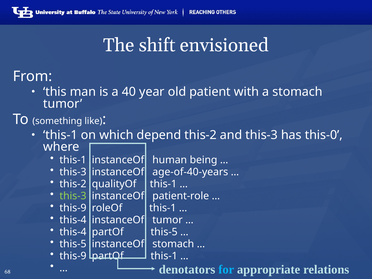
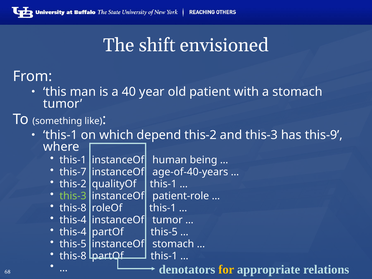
this-0: this-0 -> this-9 (324, 135)
this-3: this-3 -> this-7 (73, 172)
this-9: this-9 -> this-8 (73, 208)
this-9: this-9 -> this-8 (73, 256)
for colour: light blue -> yellow (226, 270)
